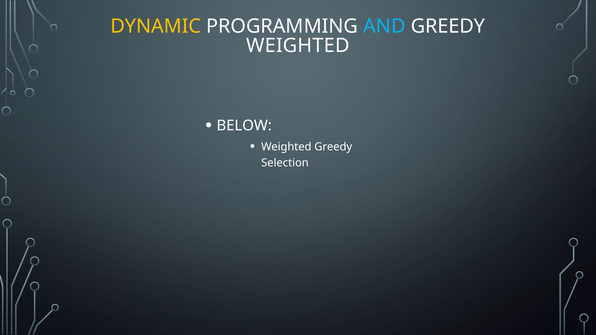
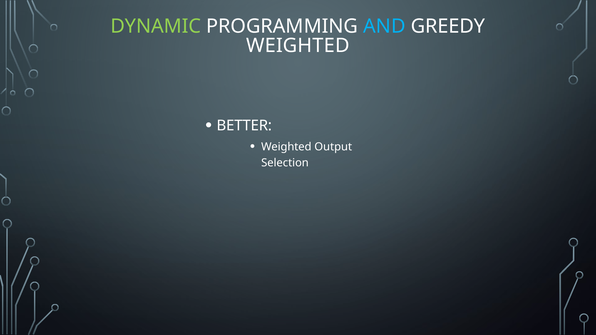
DYNAMIC colour: yellow -> light green (156, 26)
BELOW: BELOW -> BETTER (244, 126)
Weighted Greedy: Greedy -> Output (333, 147)
